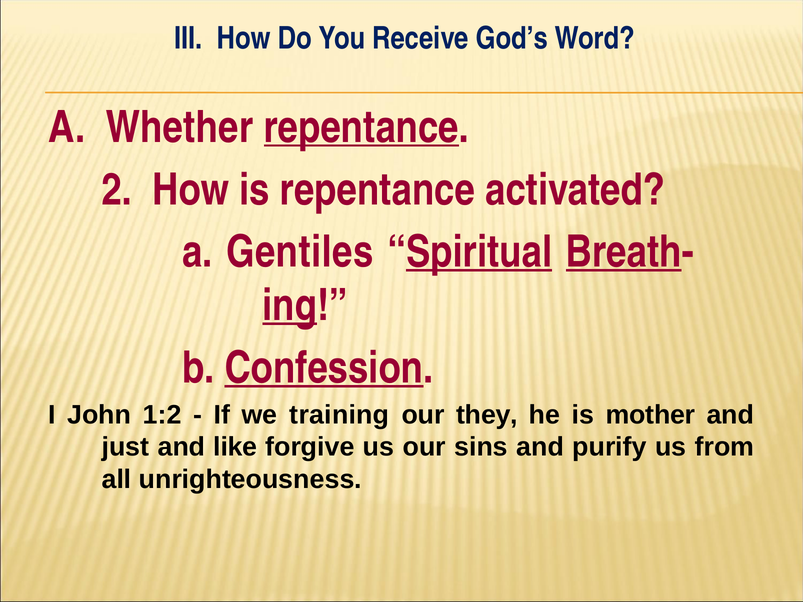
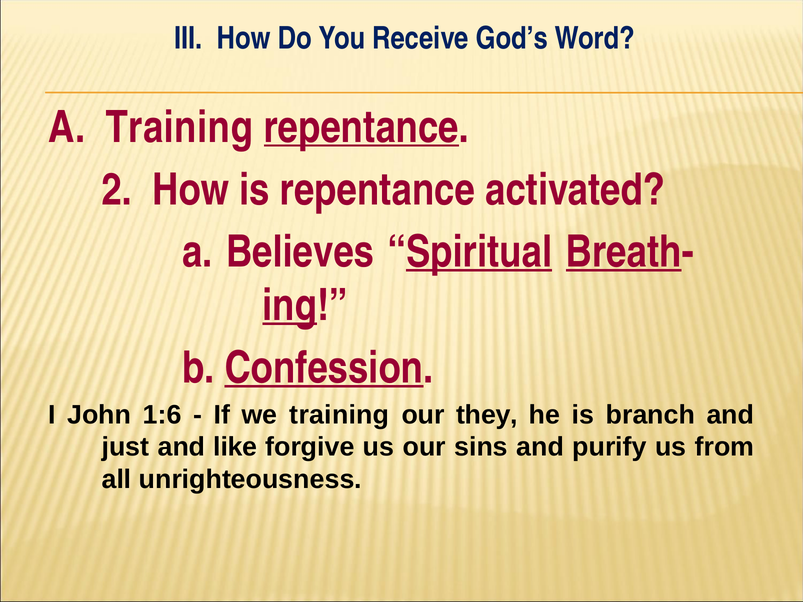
A Whether: Whether -> Training (179, 128)
Gentiles: Gentiles -> Believes (300, 252)
1:2: 1:2 -> 1:6 (162, 415)
mother: mother -> branch (650, 415)
